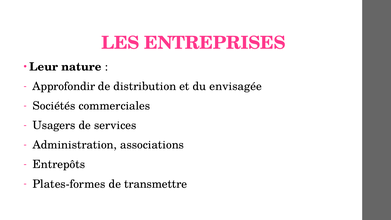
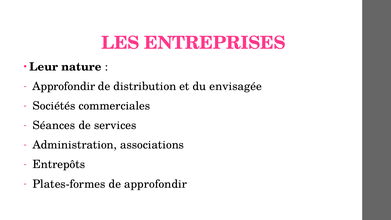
Usagers: Usagers -> Séances (54, 125)
de transmettre: transmettre -> approfondir (156, 184)
